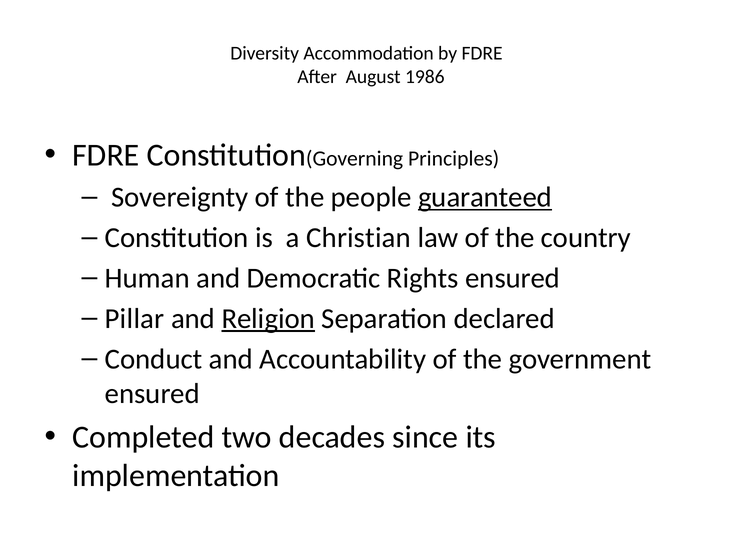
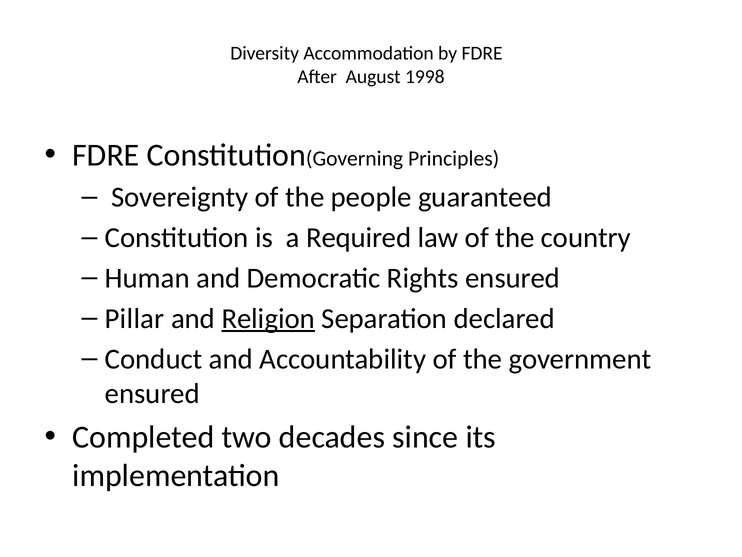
1986: 1986 -> 1998 (425, 77)
guaranteed underline: present -> none (485, 197)
Christian: Christian -> Required (359, 237)
